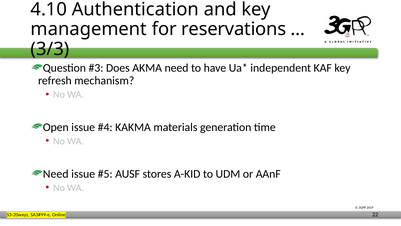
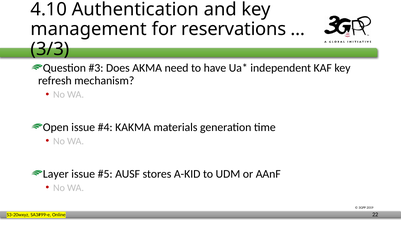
Need: Need -> Layer (56, 173)
